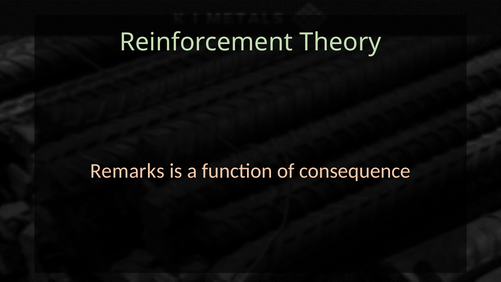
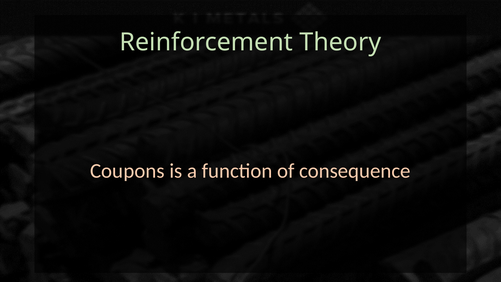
Remarks: Remarks -> Coupons (127, 171)
